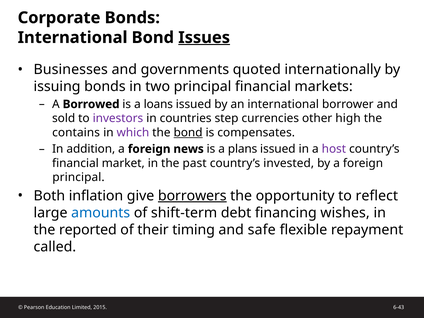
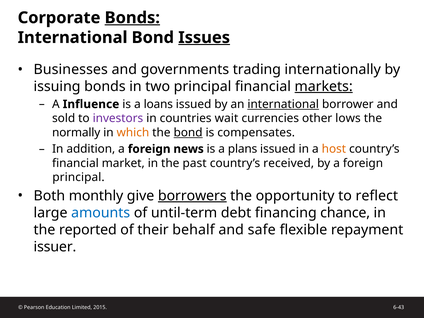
Bonds underline: none -> present (132, 18)
quoted: quoted -> trading (257, 70)
markets underline: none -> present (324, 86)
Borrowed: Borrowed -> Influence (91, 104)
international underline: none -> present (283, 104)
step: step -> wait (227, 118)
high: high -> lows (348, 118)
contains: contains -> normally (76, 133)
which colour: purple -> orange (133, 133)
host colour: purple -> orange (334, 149)
invested: invested -> received (289, 163)
inflation: inflation -> monthly (96, 196)
shift-term: shift-term -> until-term (184, 213)
wishes: wishes -> chance (345, 213)
timing: timing -> behalf (193, 230)
called: called -> issuer (55, 247)
